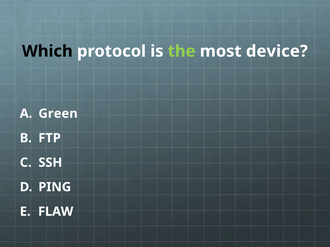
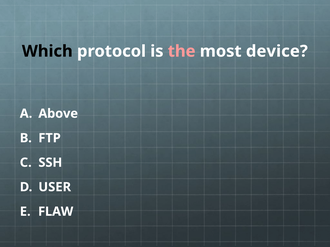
the colour: light green -> pink (182, 51)
Green: Green -> Above (58, 114)
PING: PING -> USER (55, 187)
